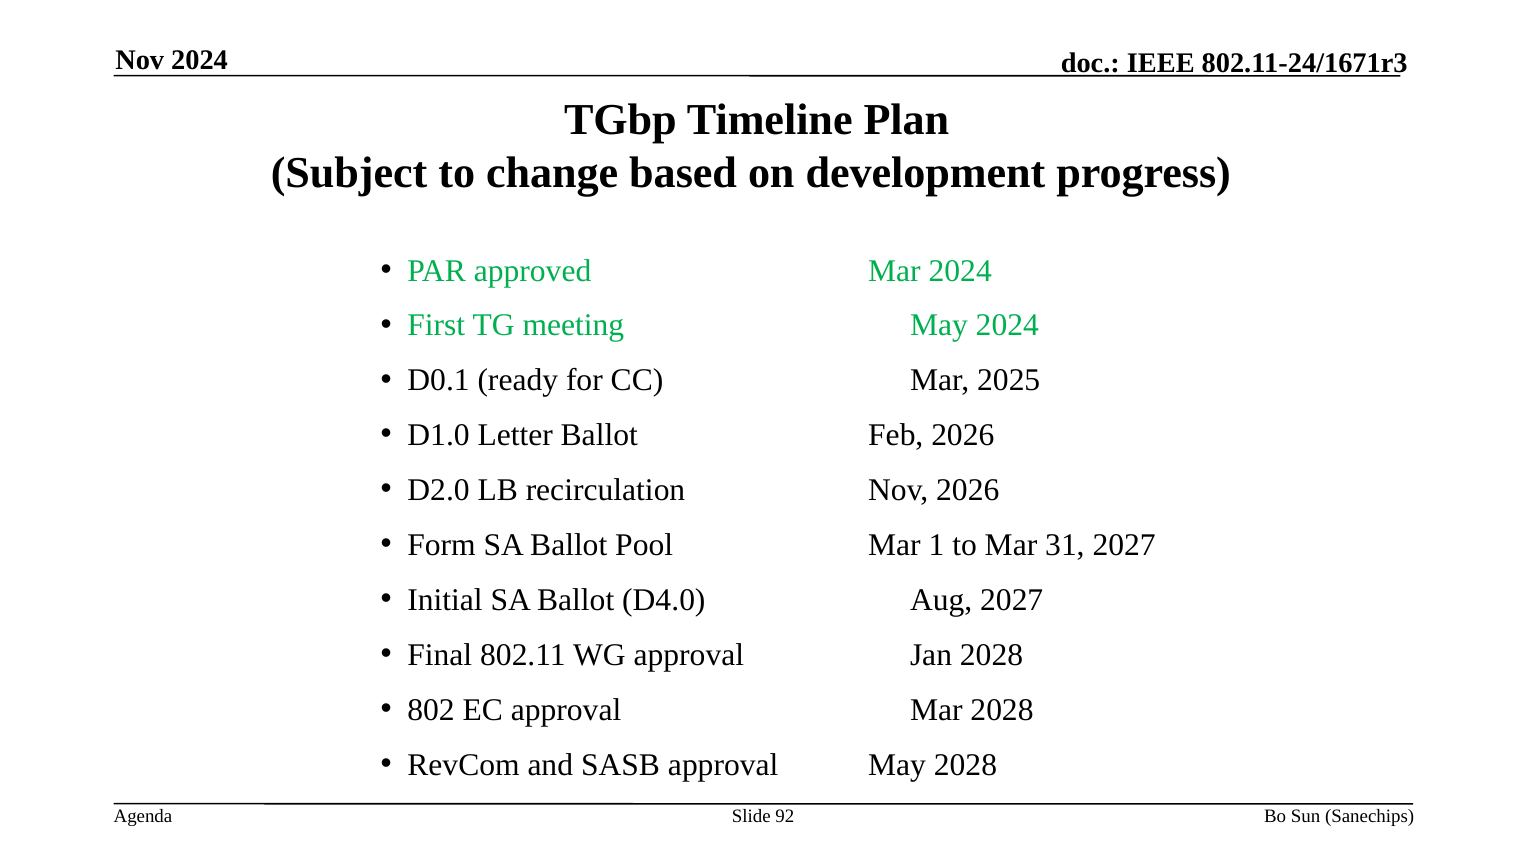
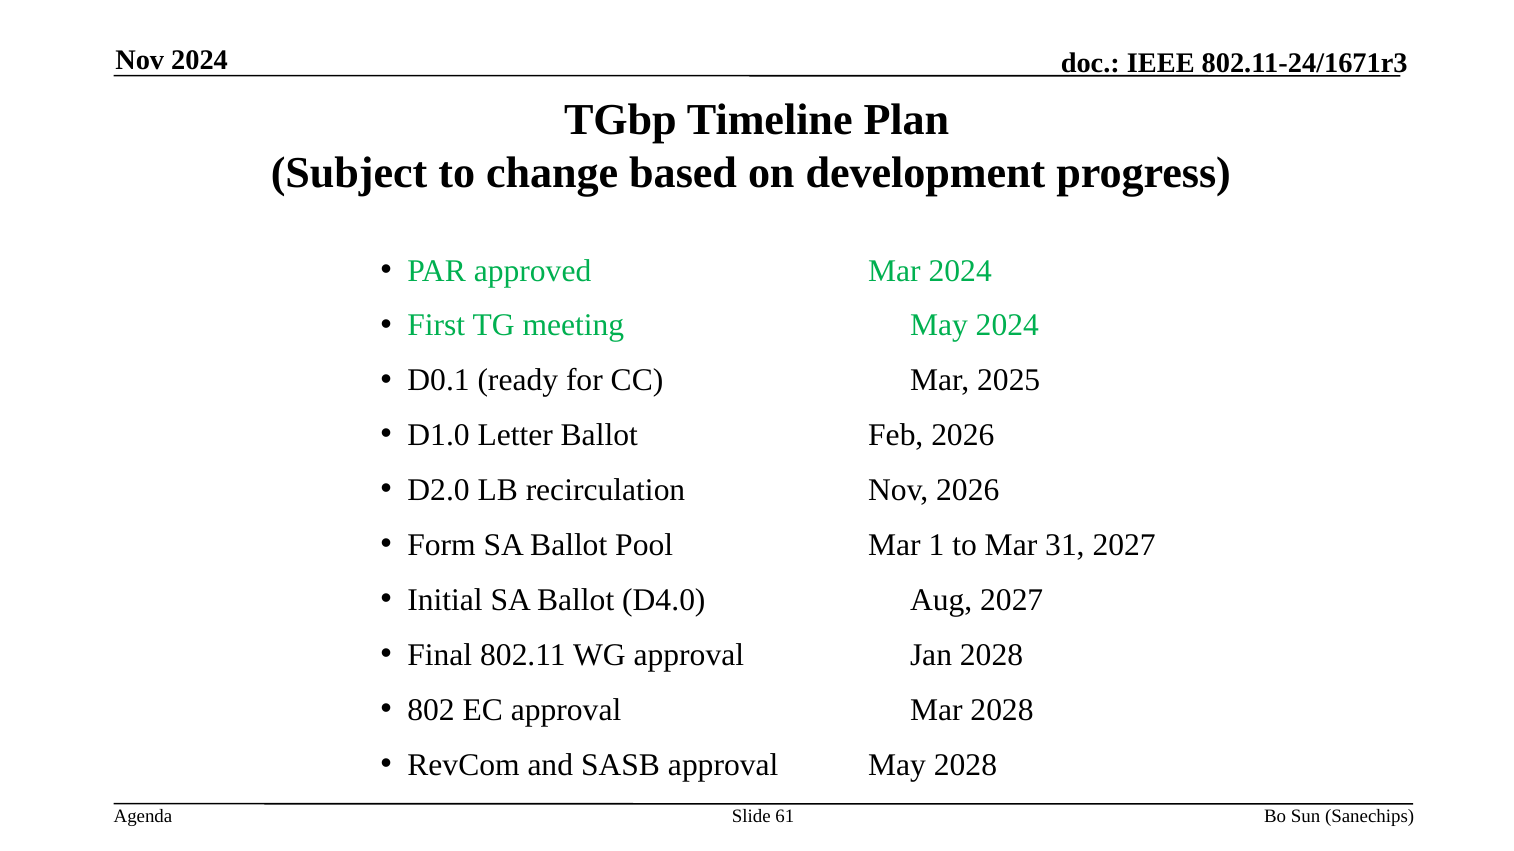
92: 92 -> 61 (785, 817)
